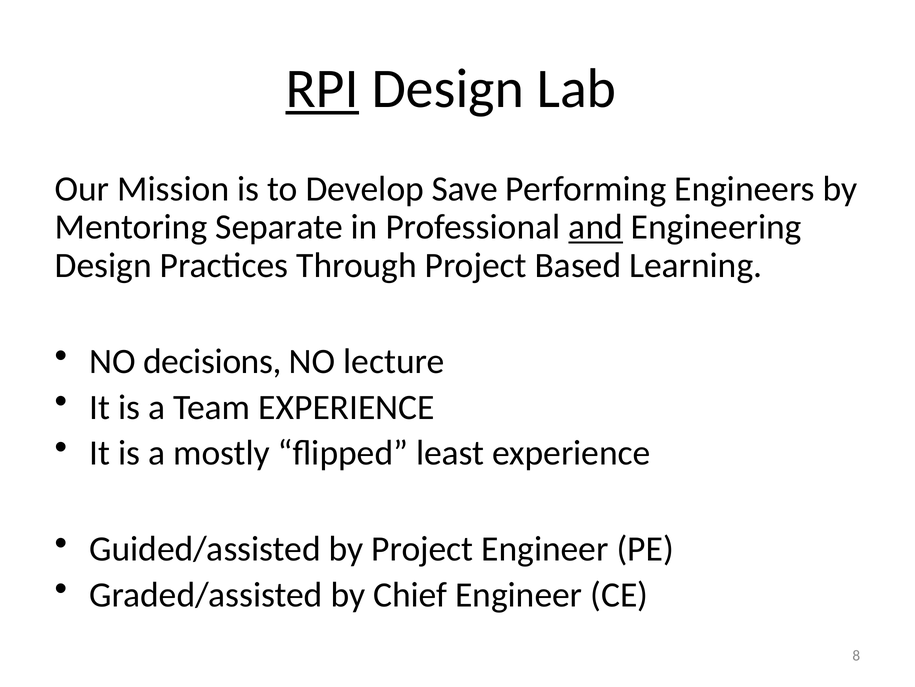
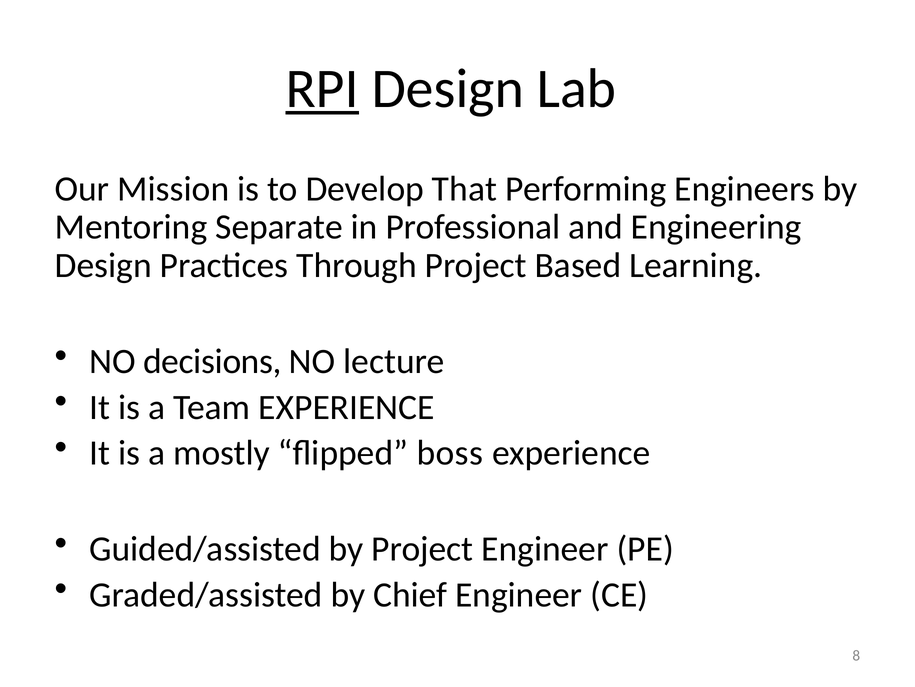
Save: Save -> That (465, 189)
and underline: present -> none (596, 227)
least: least -> boss (450, 453)
